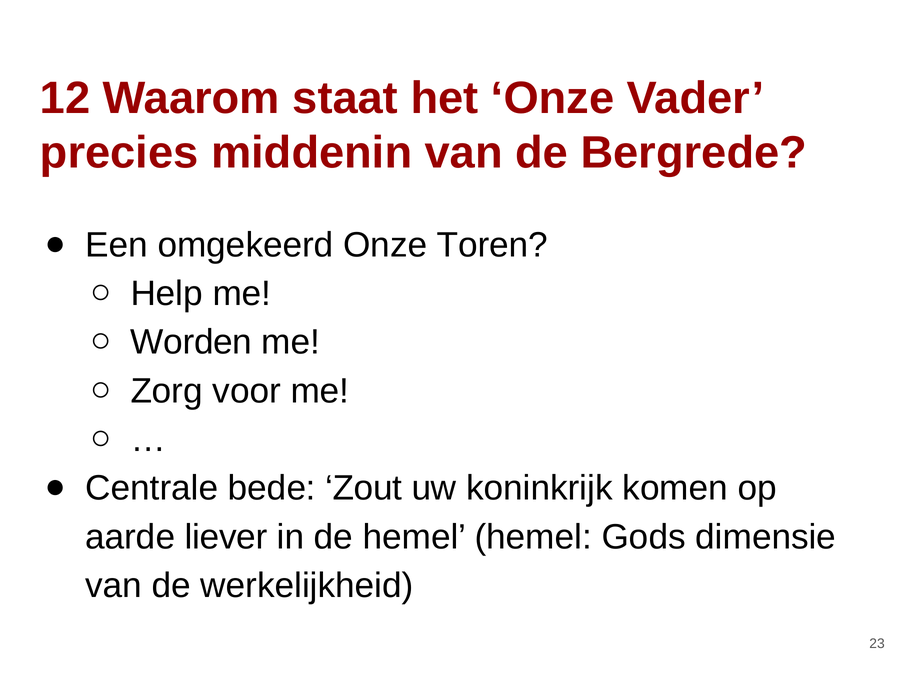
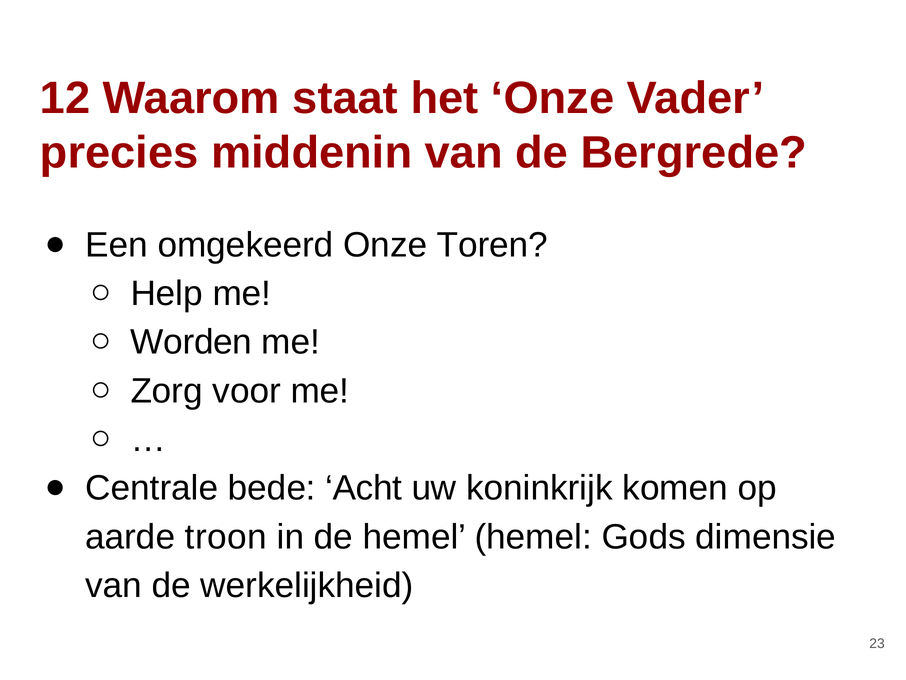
Zout: Zout -> Acht (364, 488)
liever: liever -> troon (226, 537)
